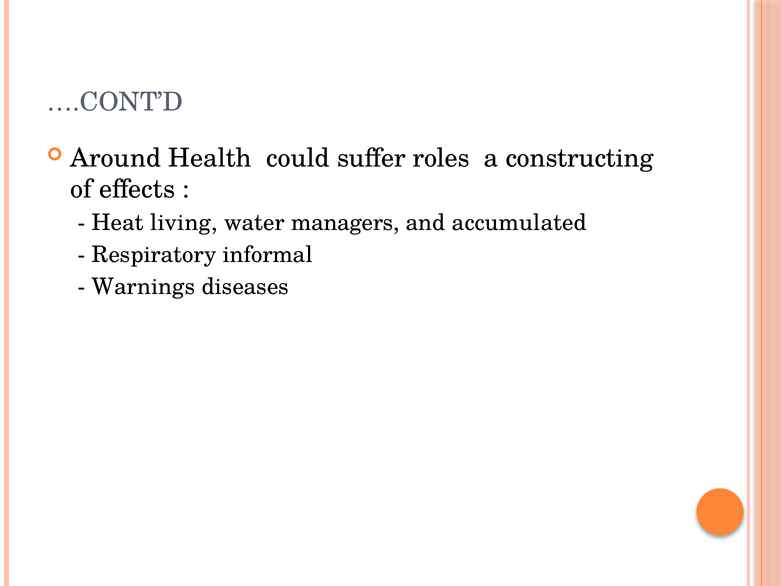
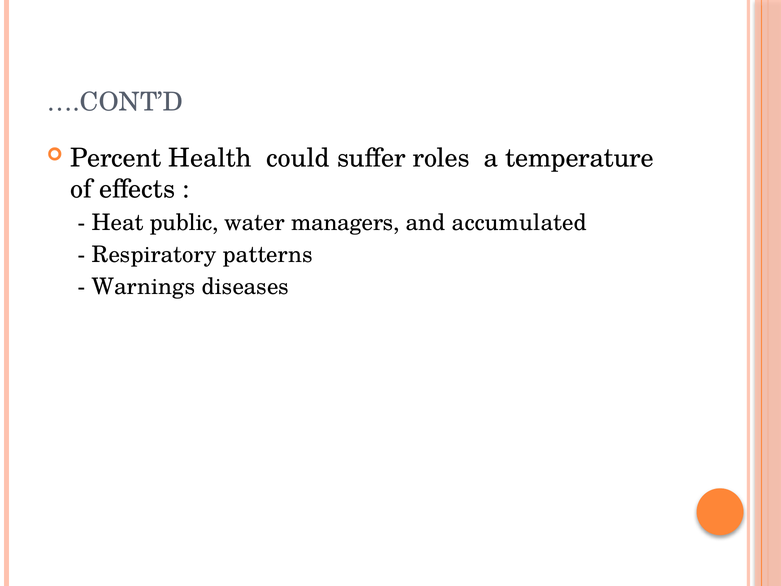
Around: Around -> Percent (116, 158)
constructing: constructing -> temperature (580, 158)
living: living -> public (184, 223)
informal: informal -> patterns (268, 255)
